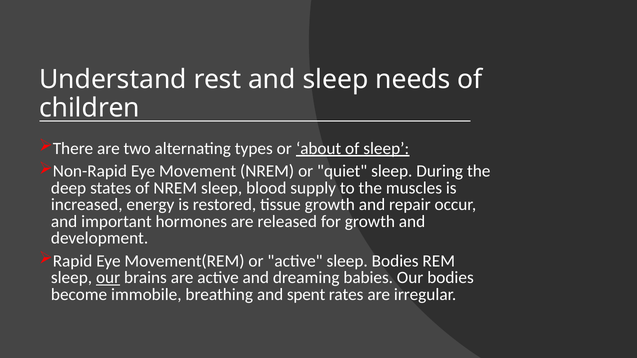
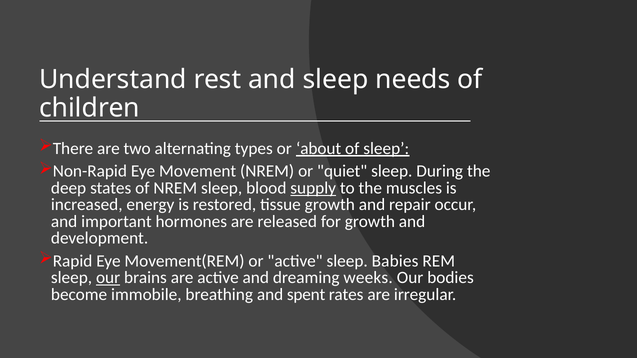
supply underline: none -> present (313, 188)
sleep Bodies: Bodies -> Babies (395, 261)
babies: babies -> weeks (368, 278)
